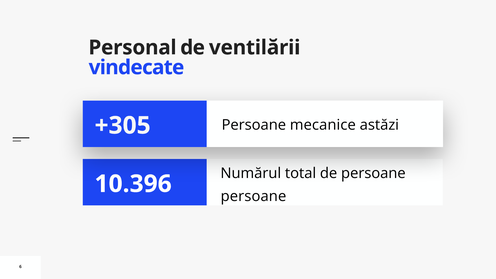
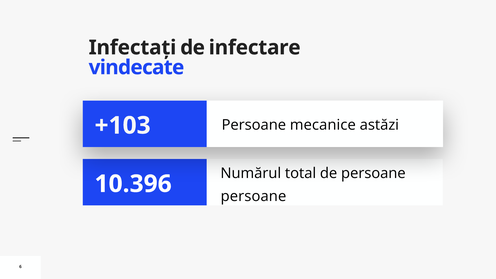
Personal: Personal -> Infectați (133, 48)
ventilării: ventilării -> infectare (255, 48)
+305: +305 -> +103 (123, 126)
